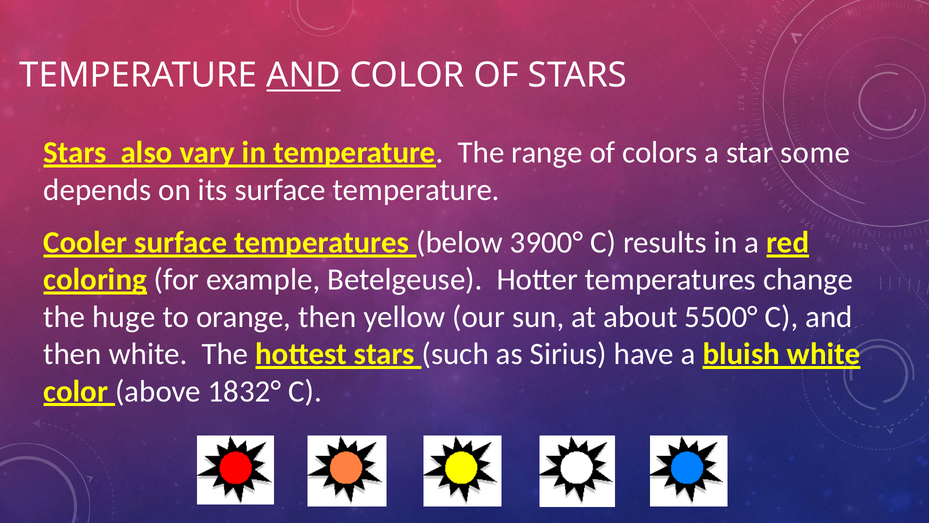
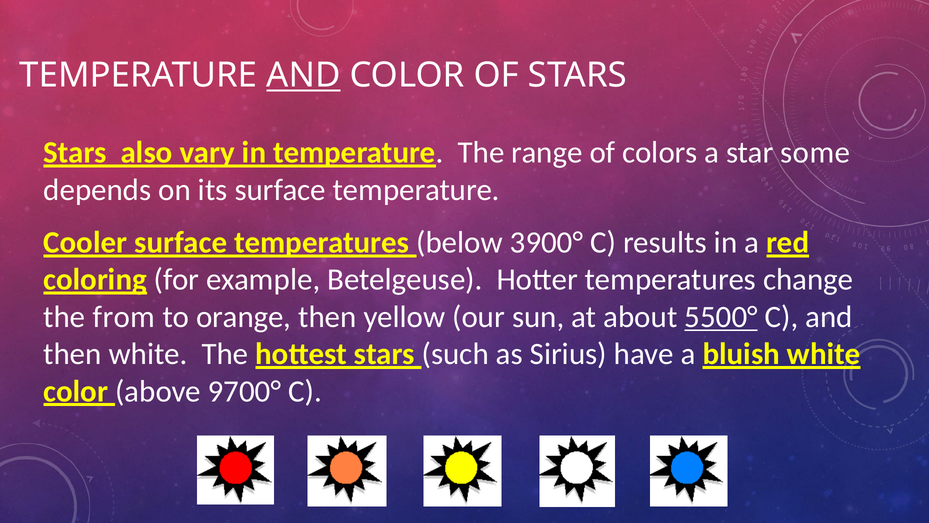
huge: huge -> from (124, 317)
5500° underline: none -> present (721, 317)
1832°: 1832° -> 9700° (244, 391)
